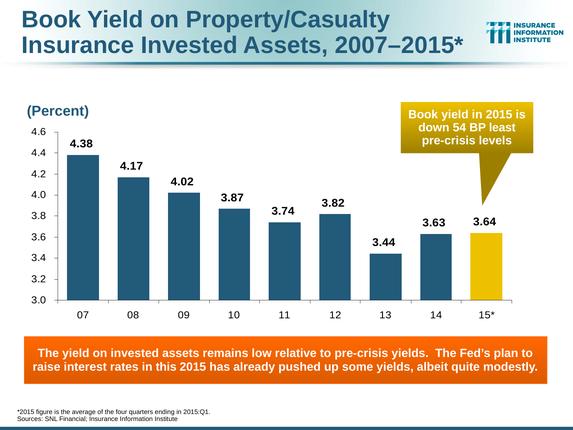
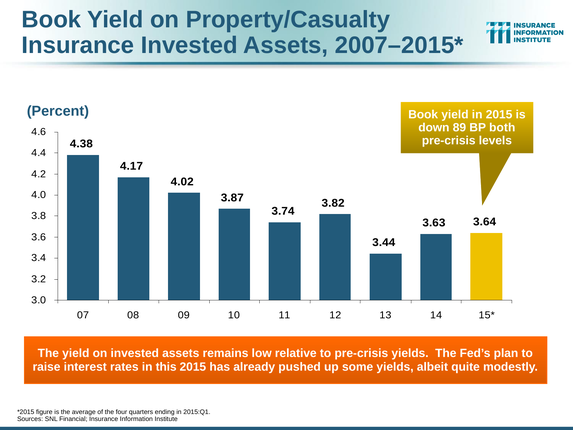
54: 54 -> 89 (459, 127)
least: least -> both (502, 127)
